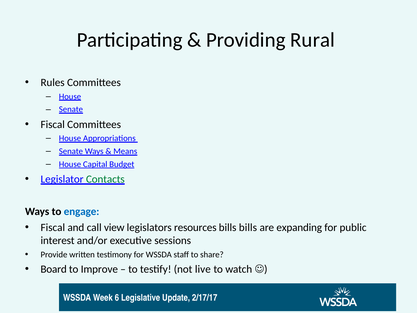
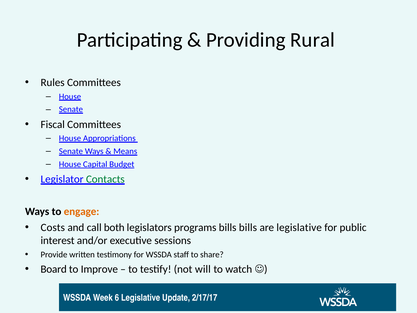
engage colour: blue -> orange (82, 211)
Fiscal: Fiscal -> Costs (53, 227)
view: view -> both (114, 227)
resources: resources -> programs (195, 227)
are expanding: expanding -> legislative (299, 227)
live: live -> will (203, 269)
